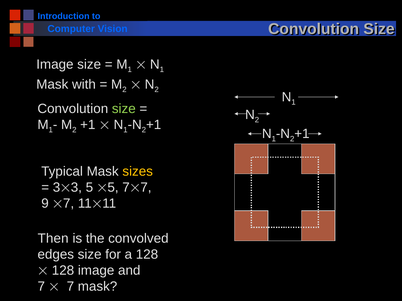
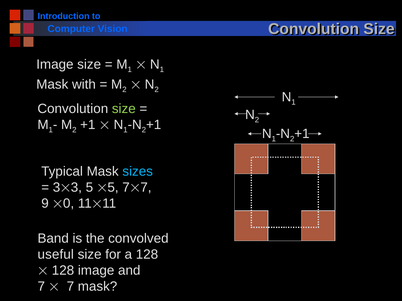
sizes colour: yellow -> light blue (138, 172)
7: 7 -> 0 (69, 204)
Then: Then -> Band (53, 239)
edges: edges -> useful (56, 255)
